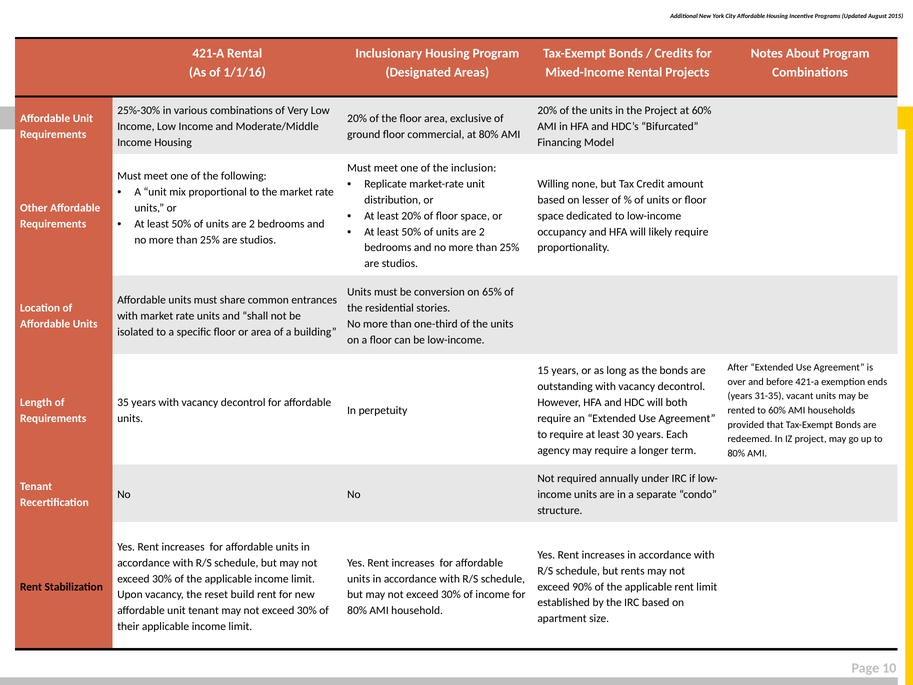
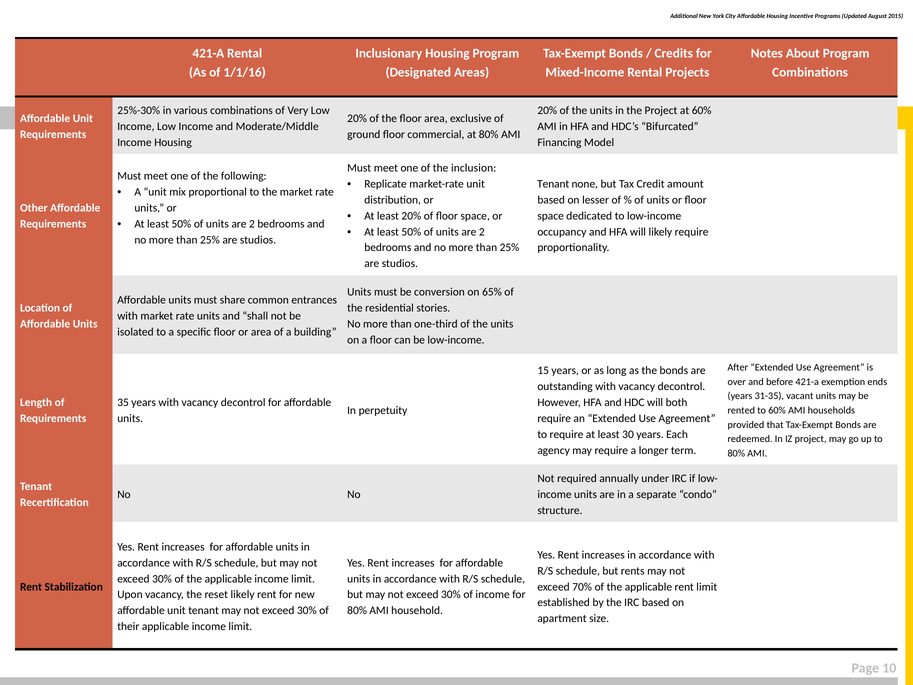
Willing: Willing -> Tenant (553, 184)
90%: 90% -> 70% (582, 587)
reset build: build -> likely (243, 594)
